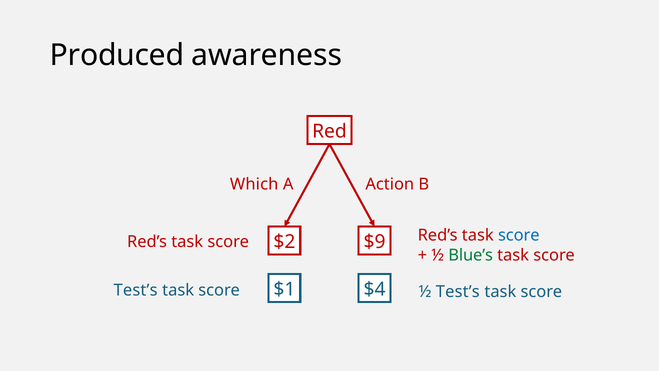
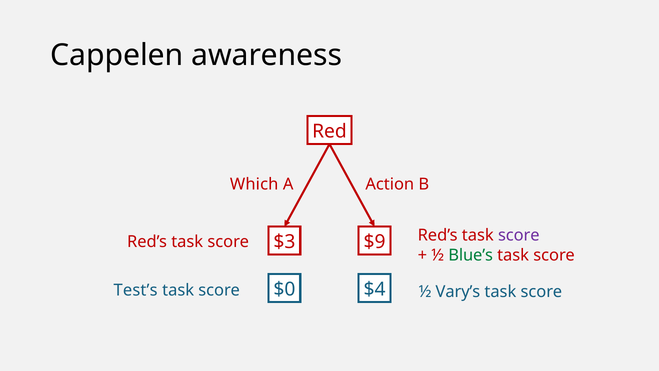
Produced: Produced -> Cappelen (117, 55)
$2: $2 -> $3 (284, 242)
score colour: blue -> purple (519, 235)
$1: $1 -> $0 (284, 289)
½ Test’s: Test’s -> Vary’s (458, 292)
